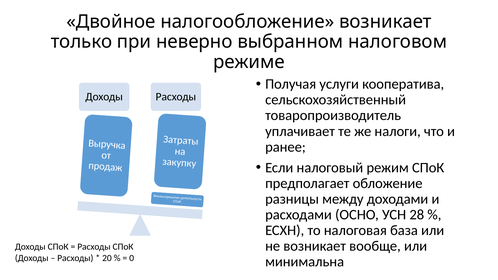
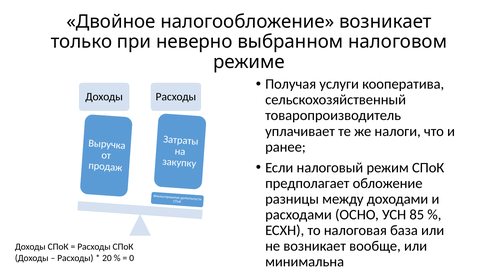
28: 28 -> 85 (417, 215)
